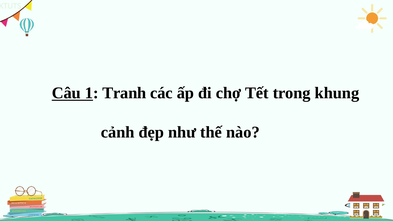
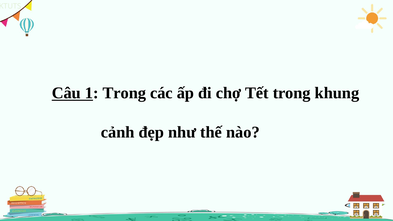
1 Tranh: Tranh -> Trong (124, 93)
